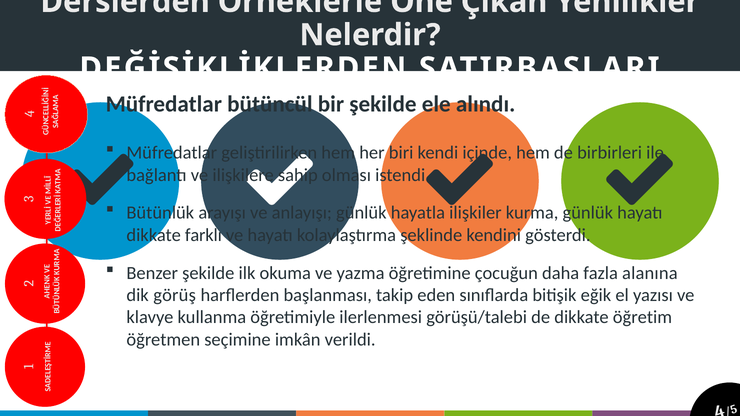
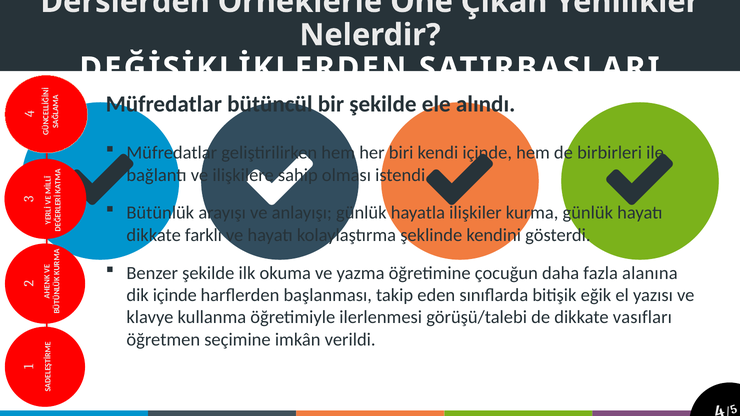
dik görüş: görüş -> içinde (175, 295)
öğretim: öğretim -> vasıfları (642, 317)
